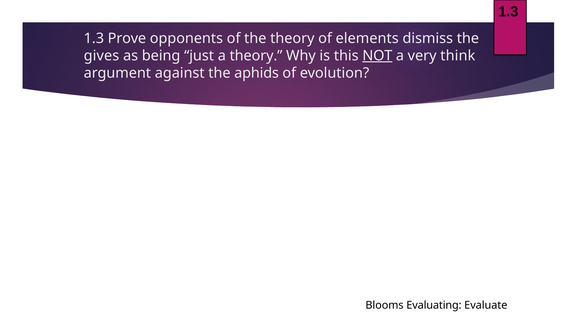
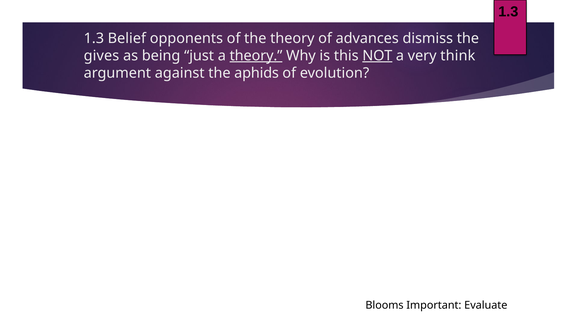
Prove: Prove -> Belief (127, 38)
elements: elements -> advances (367, 38)
theory underline: none -> present (256, 56)
Evaluating: Evaluating -> Important (434, 305)
